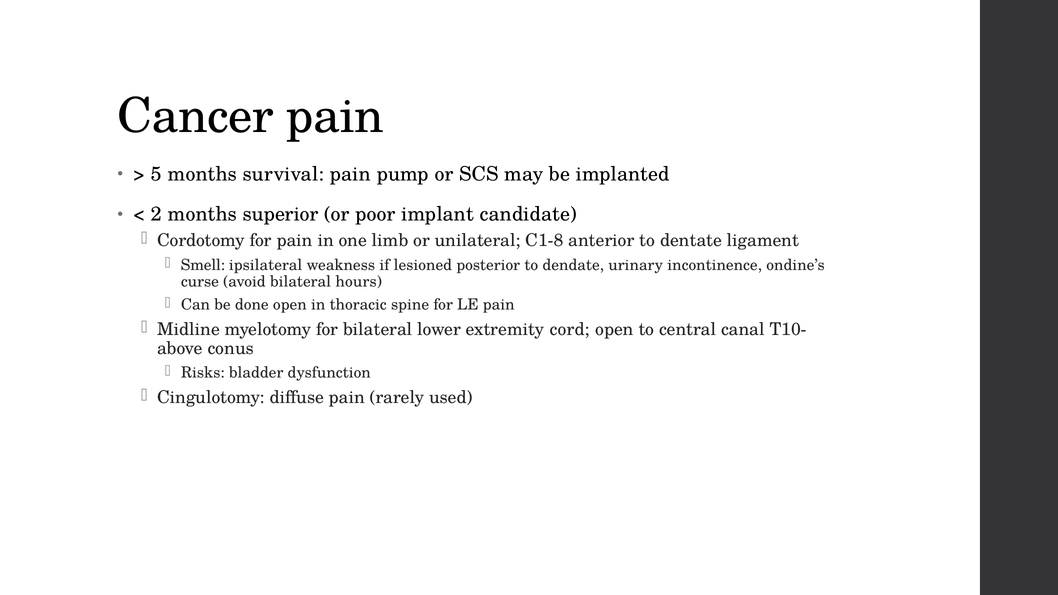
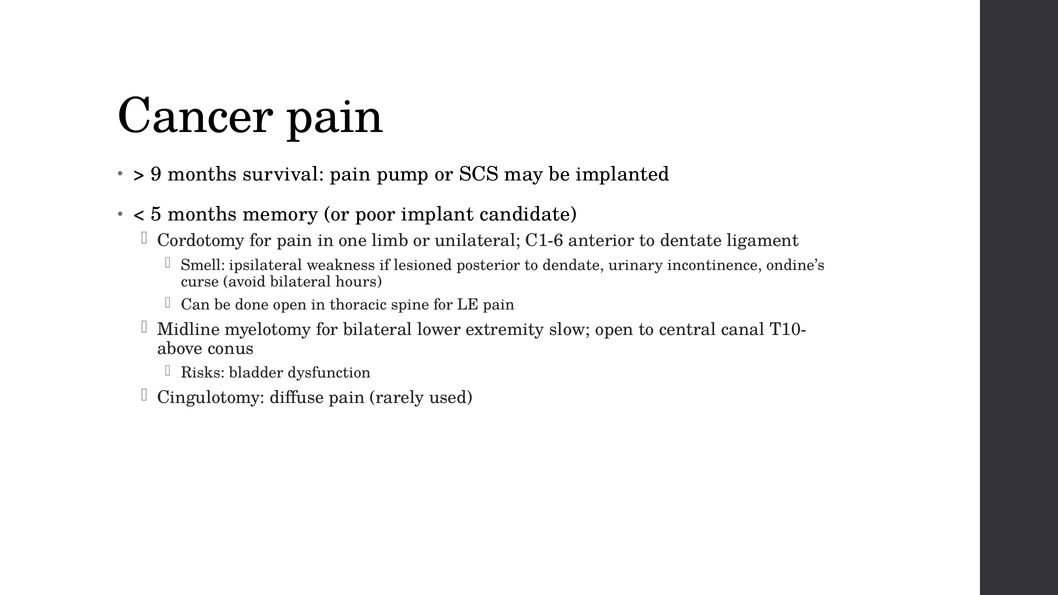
5: 5 -> 9 (157, 174)
2: 2 -> 5 (157, 214)
superior: superior -> memory (280, 214)
C1-8: C1-8 -> C1-6 (545, 240)
cord: cord -> slow (570, 329)
